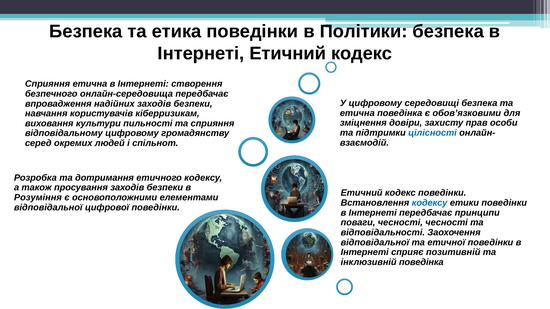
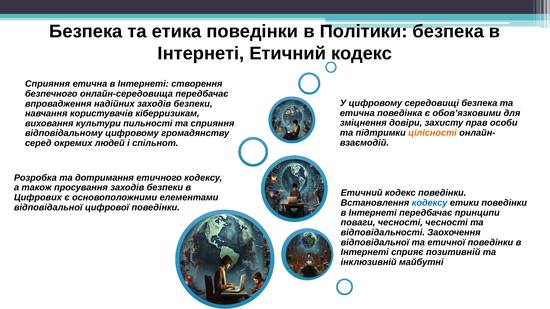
цілісності colour: blue -> orange (433, 133)
Розуміння: Розуміння -> Цифрових (38, 198)
інклюзивній поведінка: поведінка -> майбутні (421, 262)
